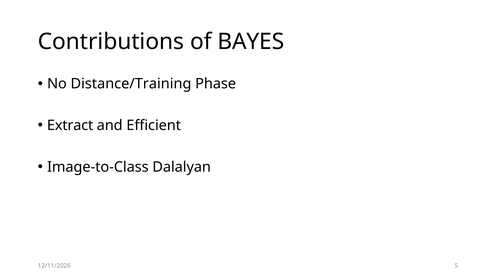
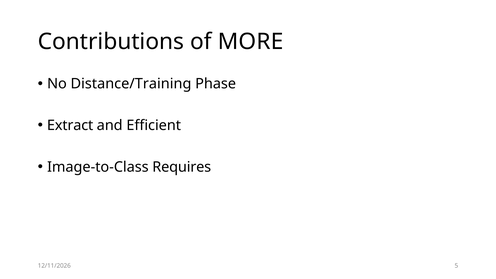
BAYES: BAYES -> MORE (251, 42)
Dalalyan: Dalalyan -> Requires (182, 167)
